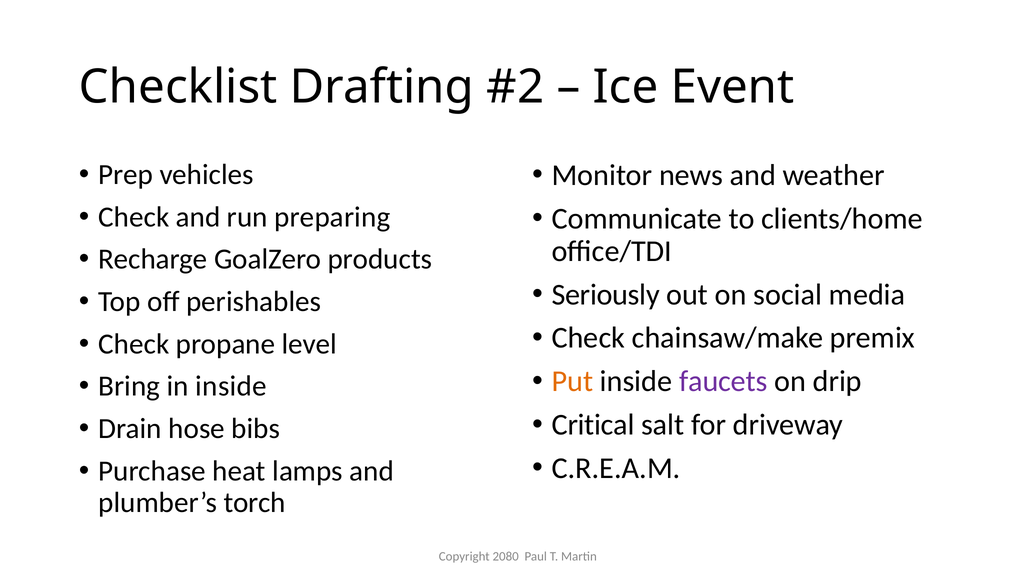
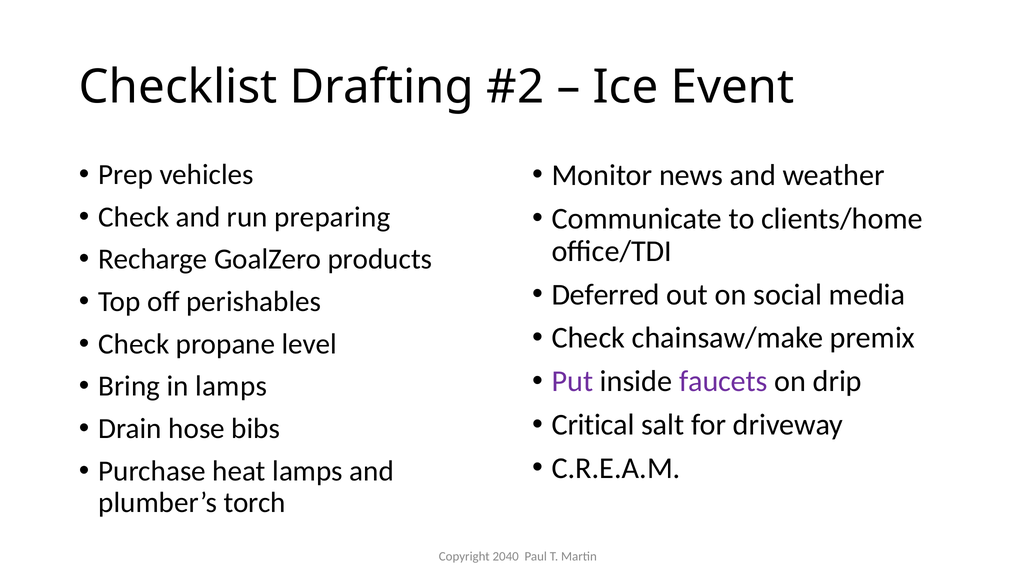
Seriously: Seriously -> Deferred (606, 294)
Put colour: orange -> purple (572, 381)
in inside: inside -> lamps (231, 386)
2080: 2080 -> 2040 (506, 556)
